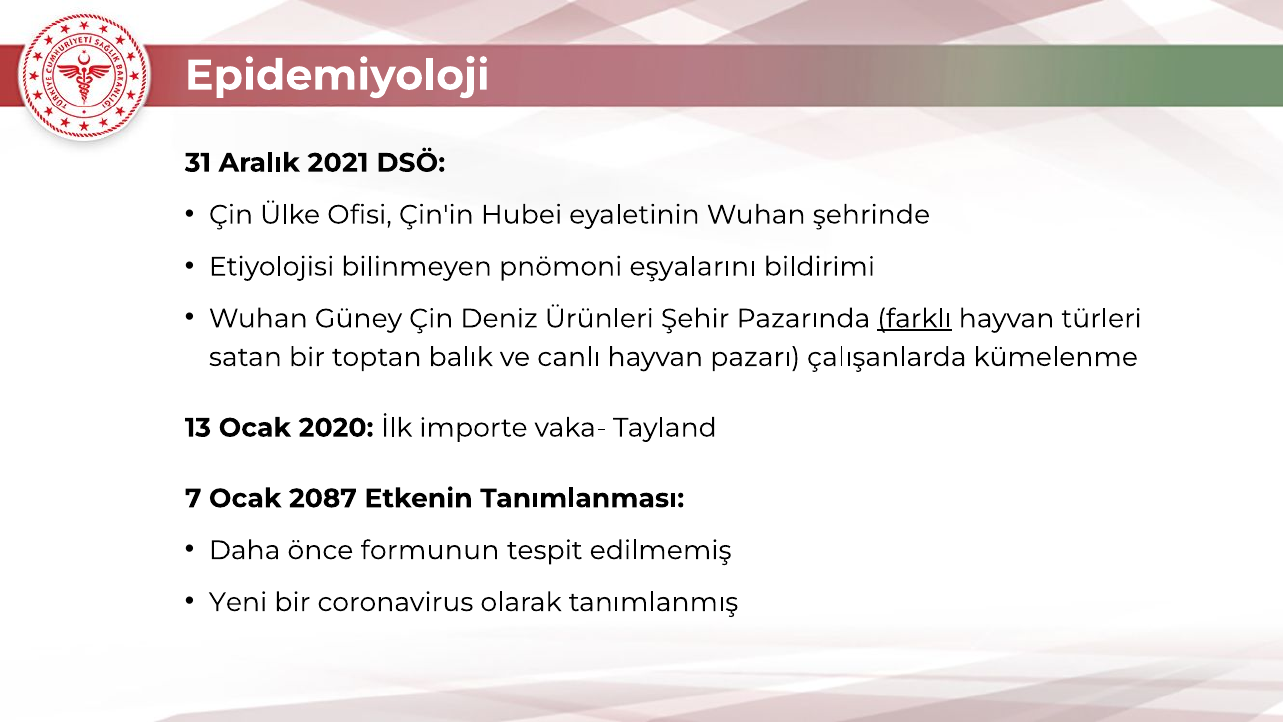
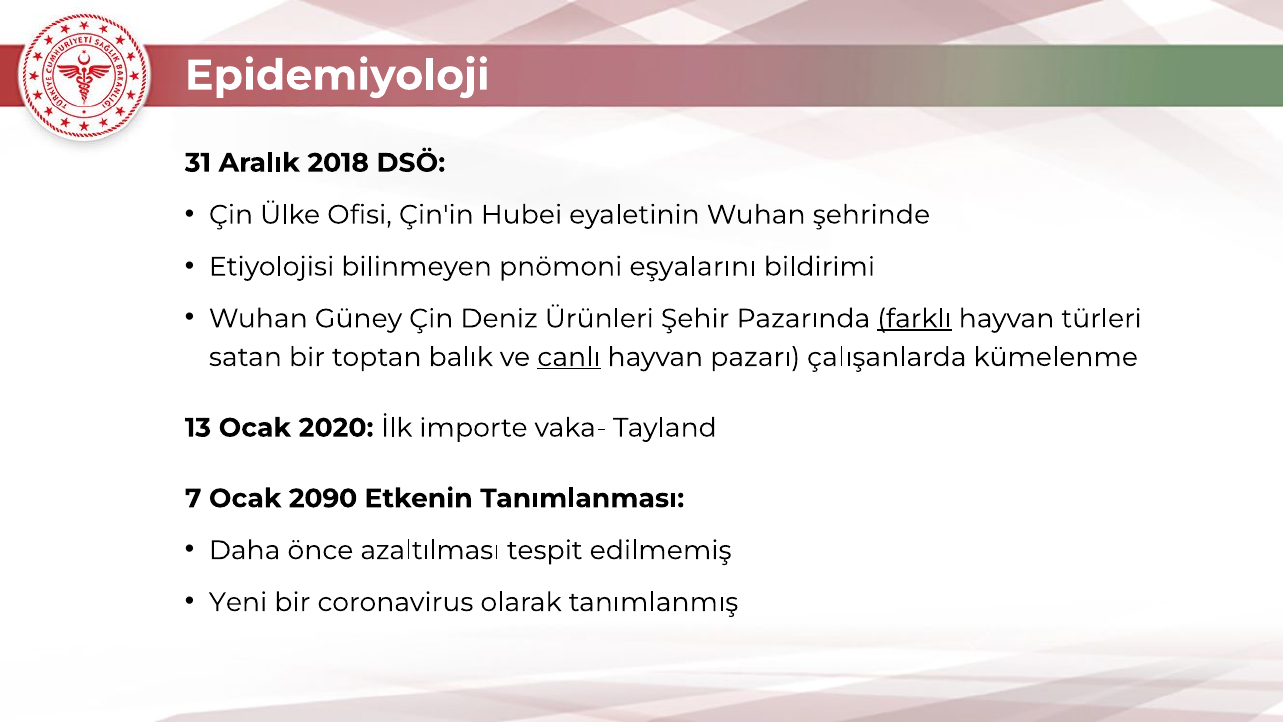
2021: 2021 -> 2018 (338, 163)
canlı underline: none -> present (569, 357)
2087: 2087 -> 2090 (323, 498)
formunun: formunun -> azaltılması (430, 550)
